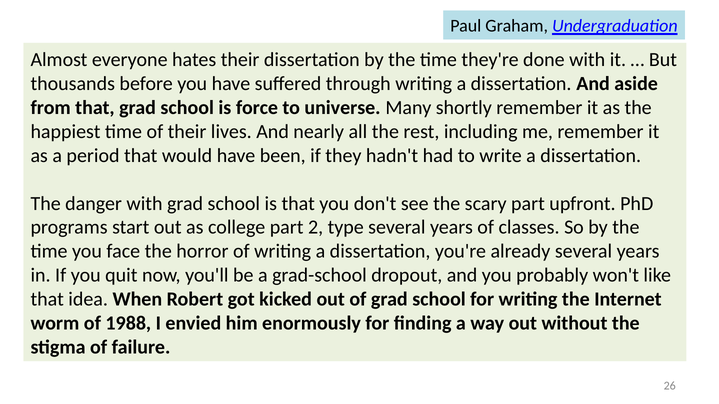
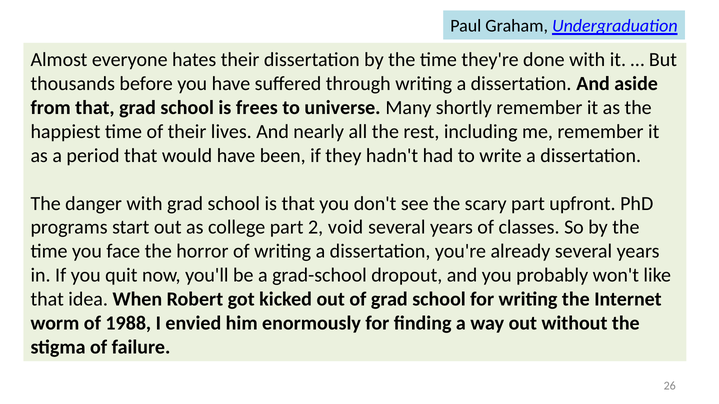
force: force -> frees (257, 108)
type: type -> void (346, 228)
